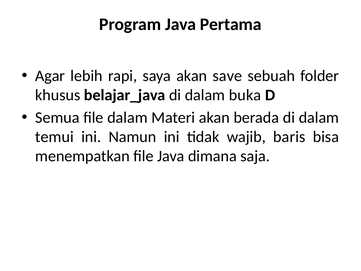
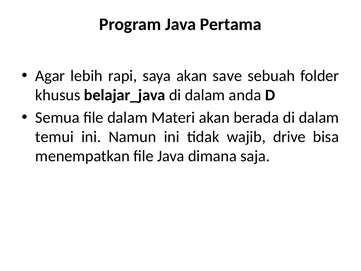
buka: buka -> anda (245, 95)
baris: baris -> drive (289, 137)
